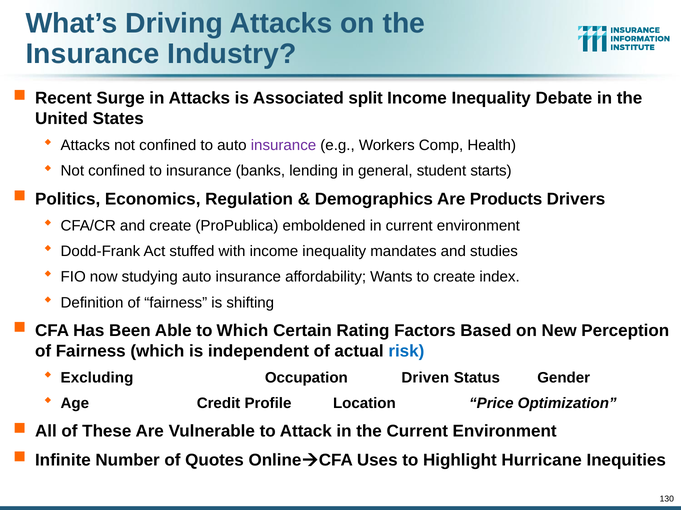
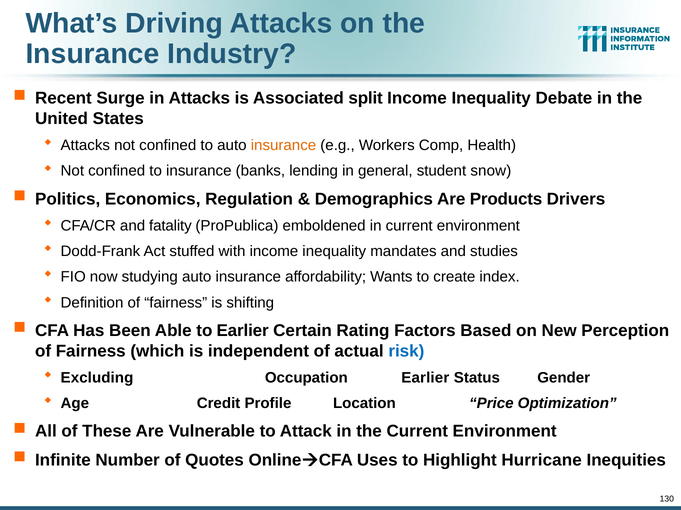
insurance colour: purple -> orange (283, 146)
starts: starts -> snow (491, 171)
and create: create -> fatality (170, 226)
to Which: Which -> Earlier (243, 331)
Occupation Driven: Driven -> Earlier (425, 378)
